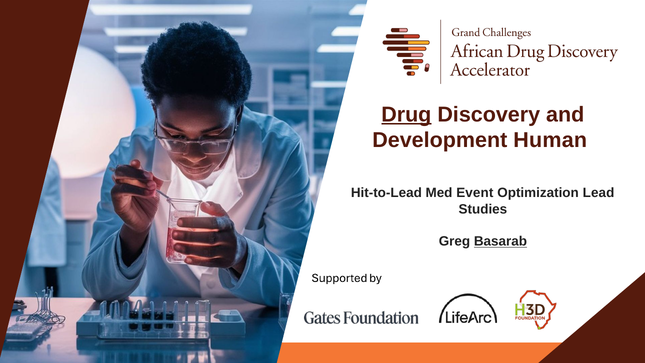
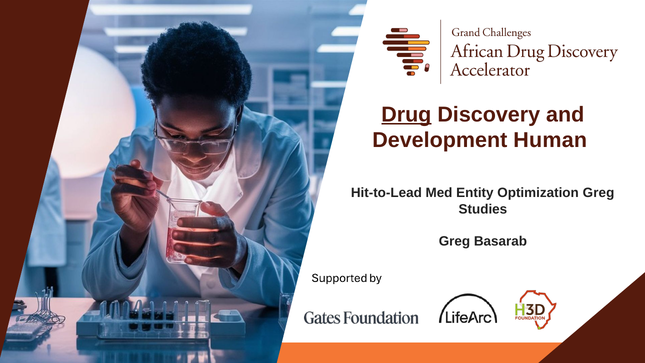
Event: Event -> Entity (475, 193)
Optimization Lead: Lead -> Greg (599, 193)
Basarab underline: present -> none (500, 241)
